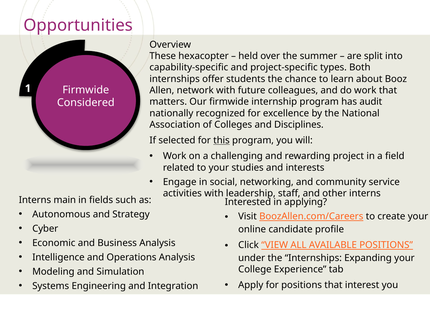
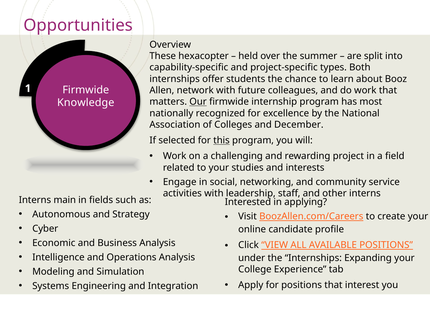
Our underline: none -> present (198, 102)
audit: audit -> most (371, 102)
Considered: Considered -> Knowledge (86, 103)
Disciplines: Disciplines -> December (299, 125)
